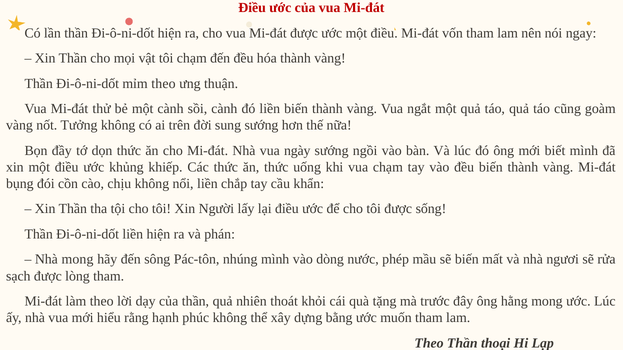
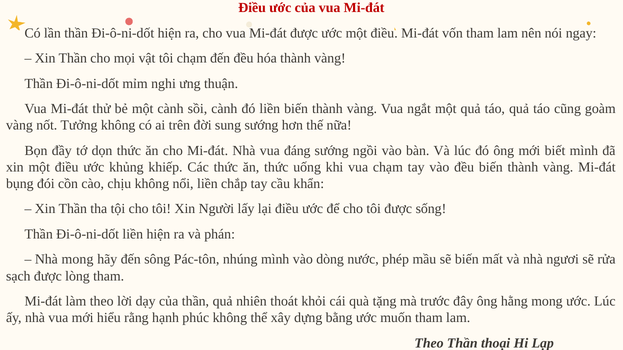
mỉm theo: theo -> nghi (164, 84)
ngày: ngày -> đáng (297, 151)
